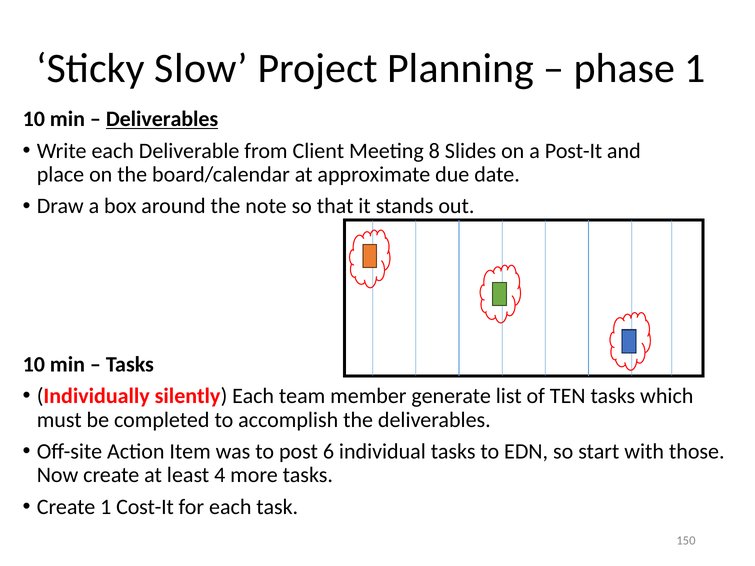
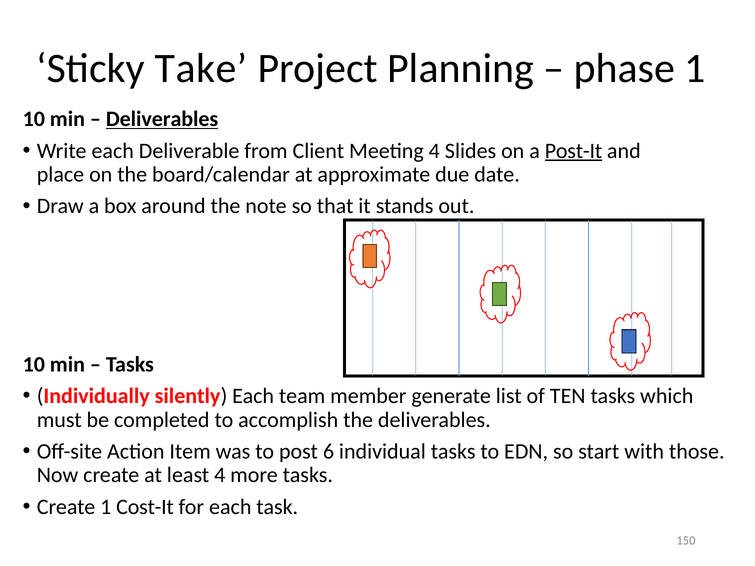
Slow: Slow -> Take (201, 68)
Meeting 8: 8 -> 4 (434, 151)
Post-It underline: none -> present (573, 151)
